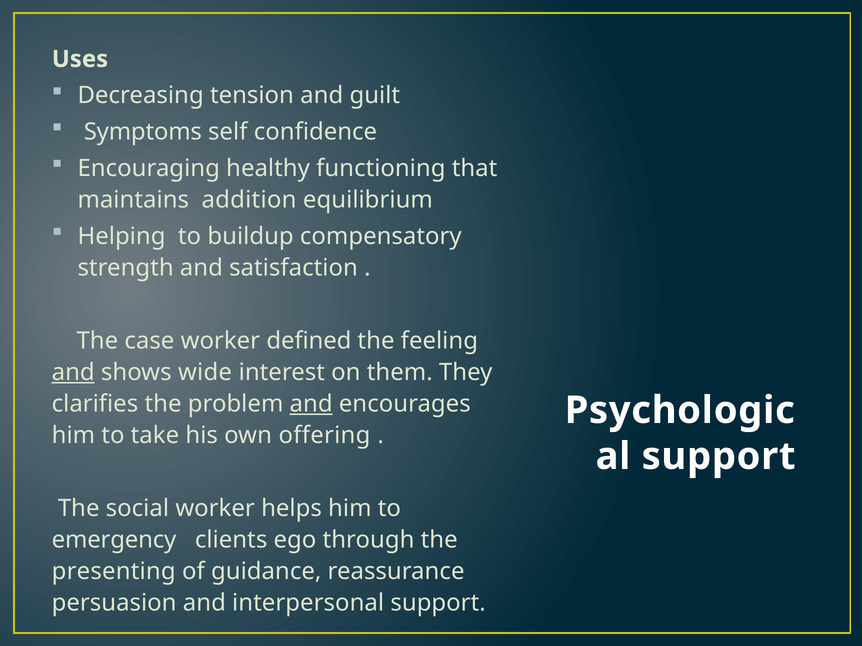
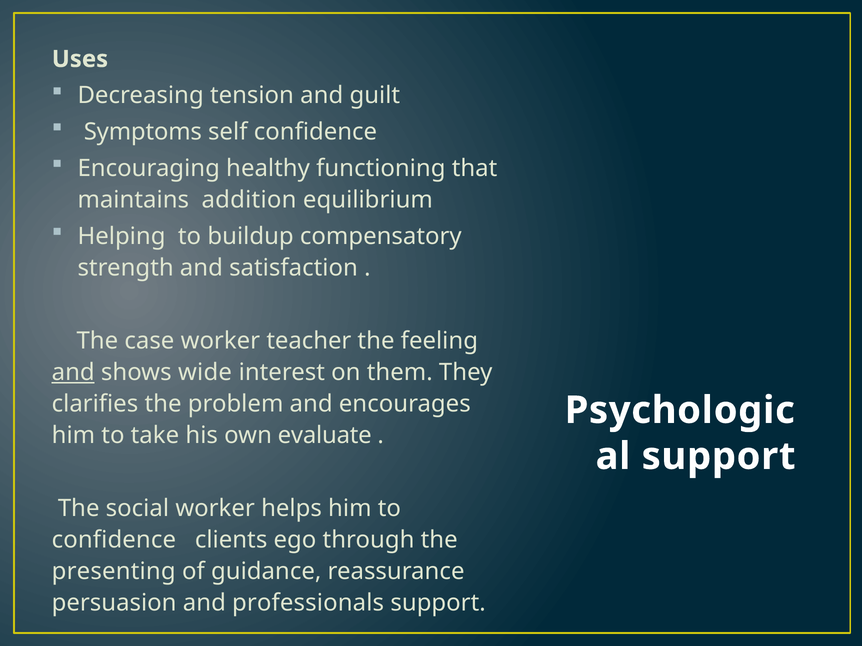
defined: defined -> teacher (309, 341)
and underline: present -> none (311, 404)
offering: offering -> evaluate (325, 436)
emergency: emergency -> confidence (114, 540)
interpersonal: interpersonal -> professionals (308, 604)
